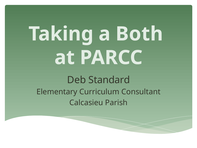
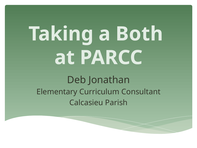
Standard: Standard -> Jonathan (109, 80)
